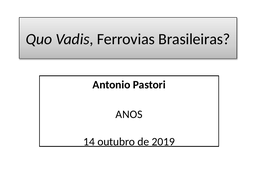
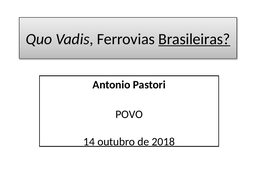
Brasileiras underline: none -> present (194, 39)
ANOS: ANOS -> POVO (129, 114)
2019: 2019 -> 2018 (163, 142)
